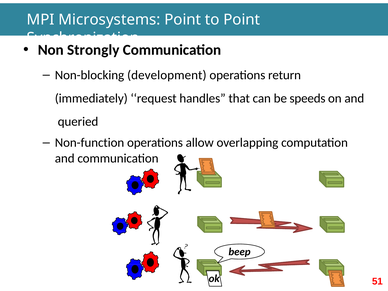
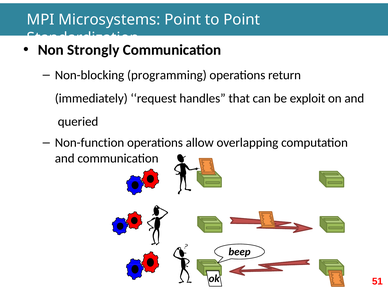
Synchronization: Synchronization -> Standardization (83, 38)
development: development -> programming (167, 75)
speeds: speeds -> exploit (307, 98)
